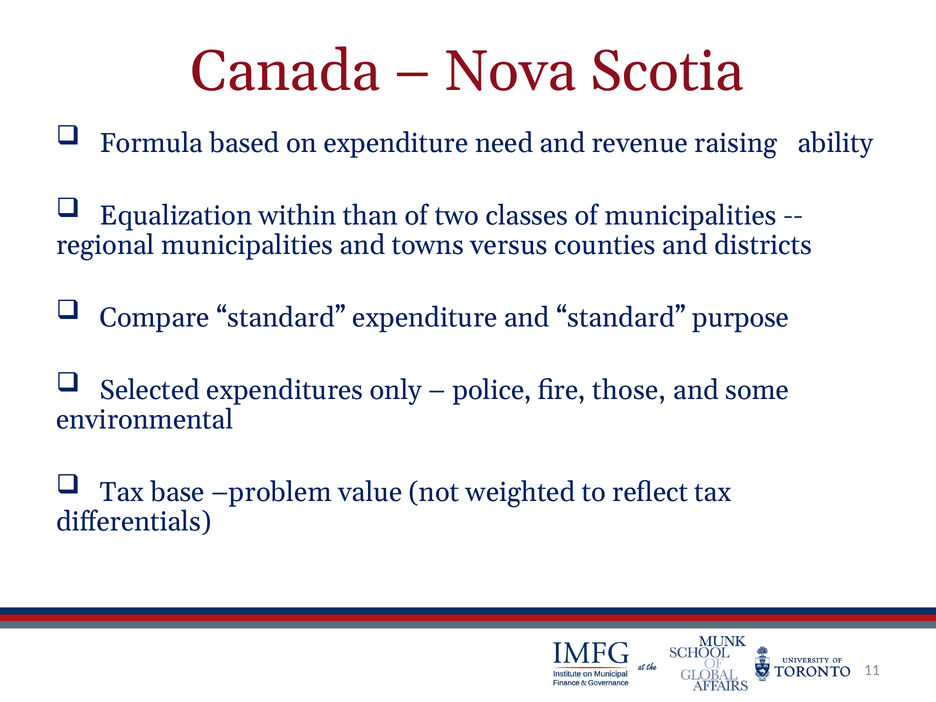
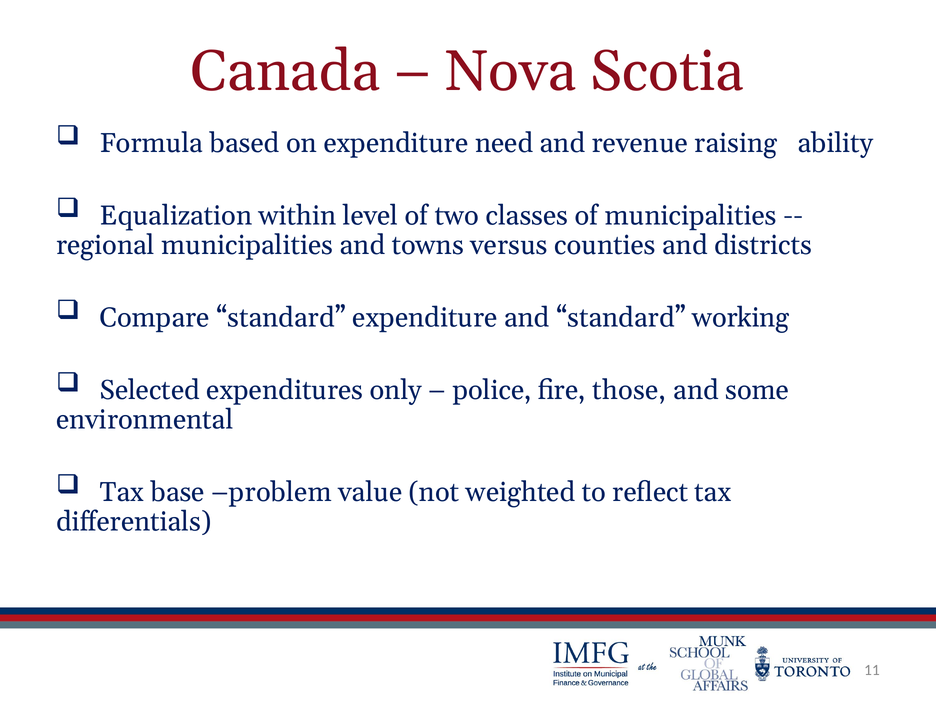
than: than -> level (371, 216)
purpose: purpose -> working (741, 318)
